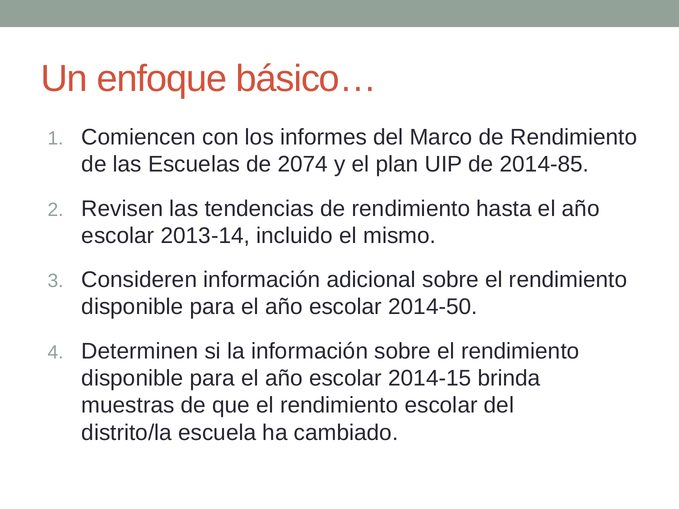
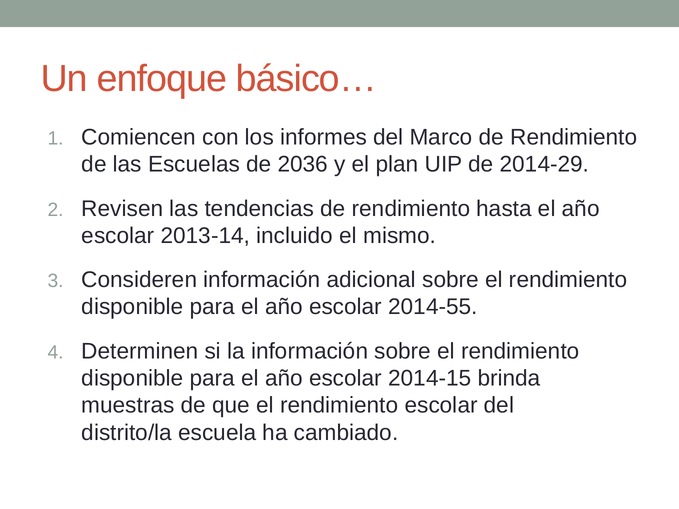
2074: 2074 -> 2036 (303, 165)
2014-85: 2014-85 -> 2014-29 (544, 165)
2014-50: 2014-50 -> 2014-55 (433, 307)
